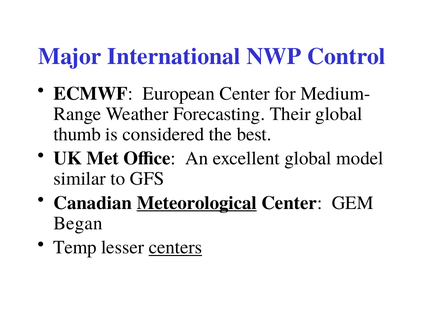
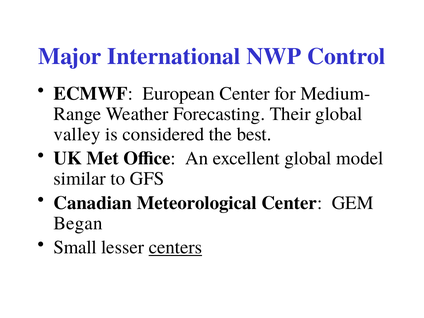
thumb: thumb -> valley (77, 134)
Meteorological underline: present -> none (197, 203)
Temp: Temp -> Small (75, 247)
